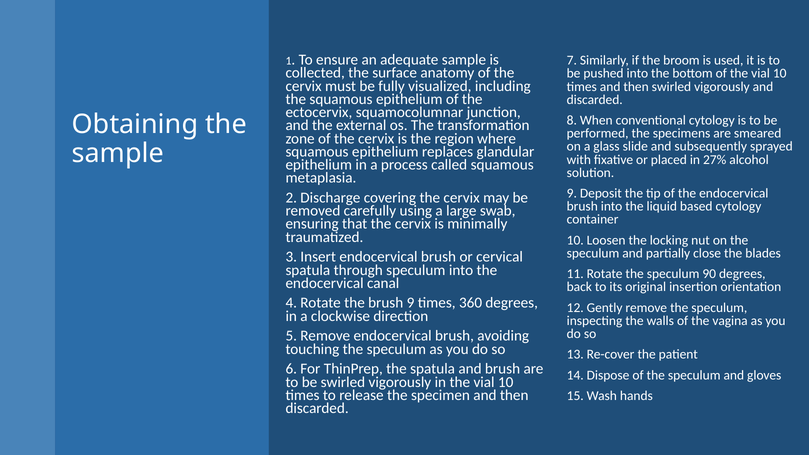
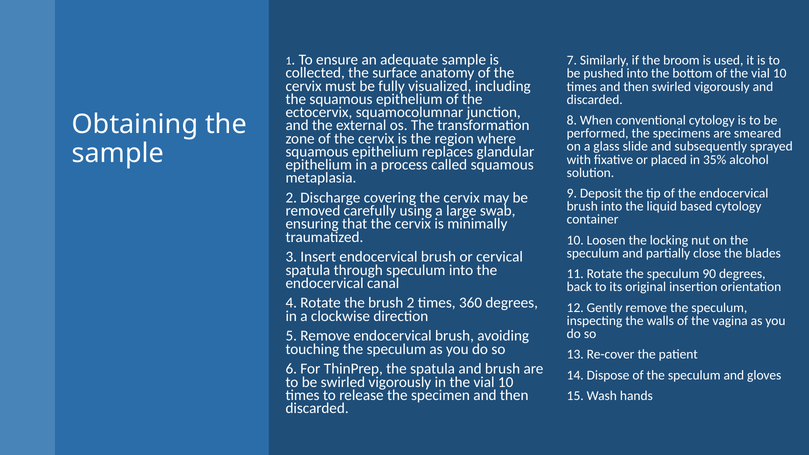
27%: 27% -> 35% (715, 160)
brush 9: 9 -> 2 (411, 303)
